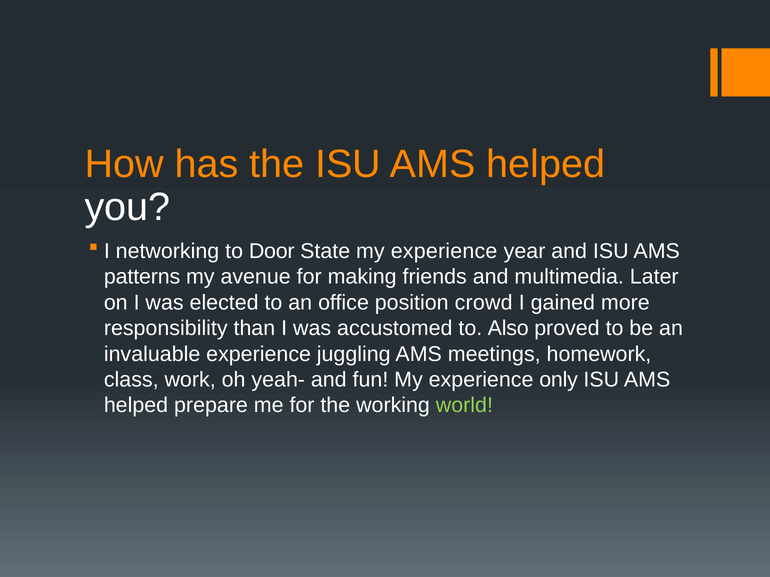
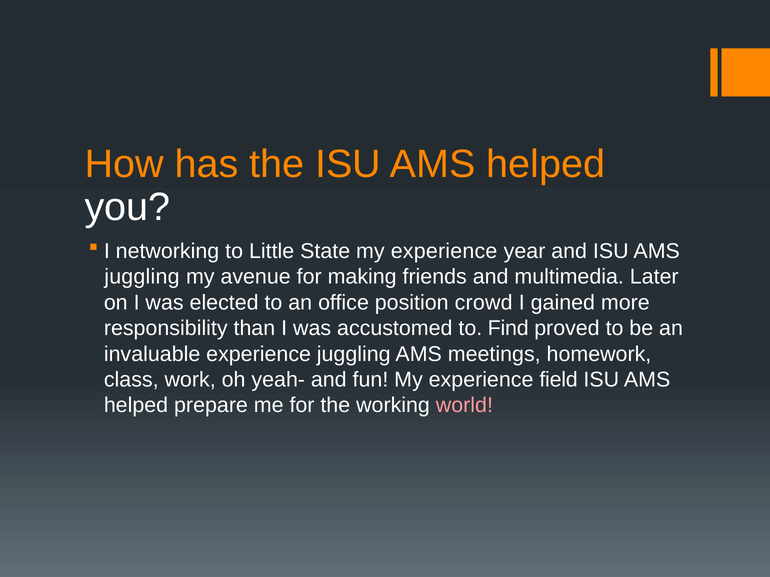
Door: Door -> Little (272, 251)
patterns: patterns -> juggling (142, 277)
Also: Also -> Find (508, 329)
only: only -> field (559, 380)
world colour: light green -> pink (464, 406)
